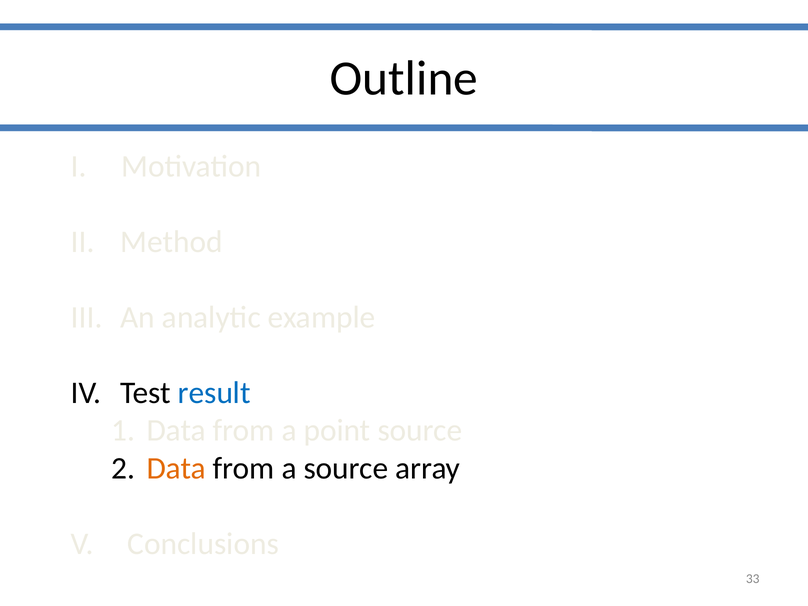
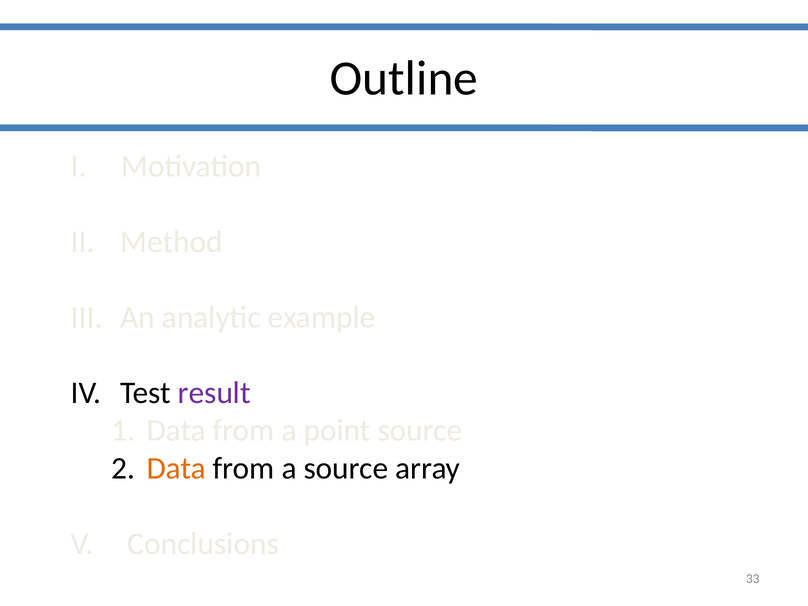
result colour: blue -> purple (214, 393)
